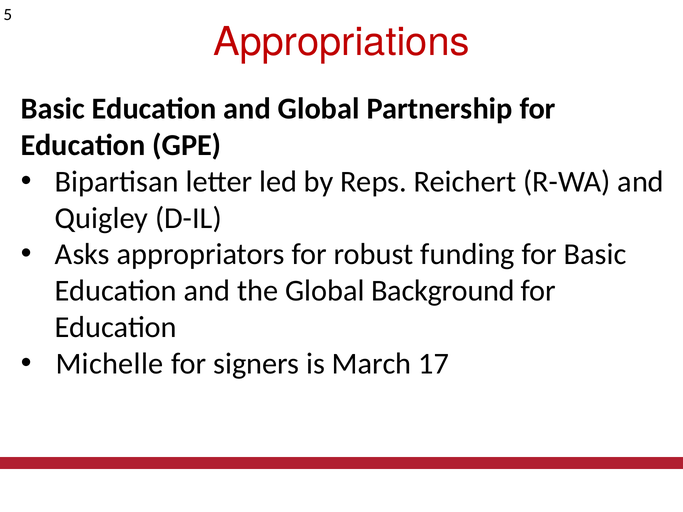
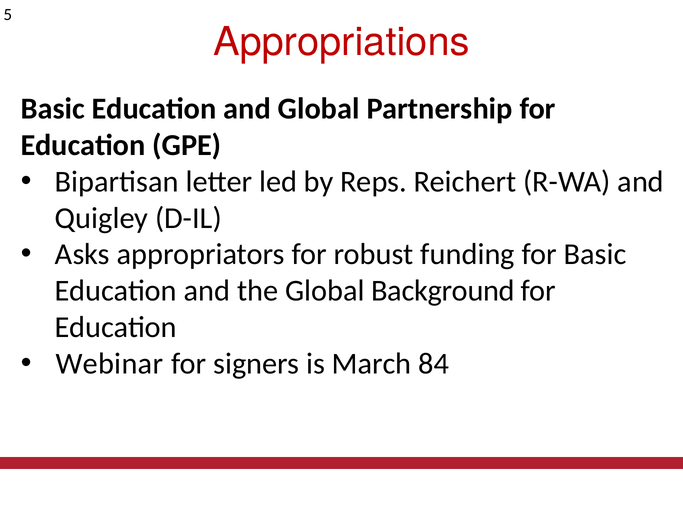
Michelle: Michelle -> Webinar (109, 364)
17: 17 -> 84 (434, 364)
